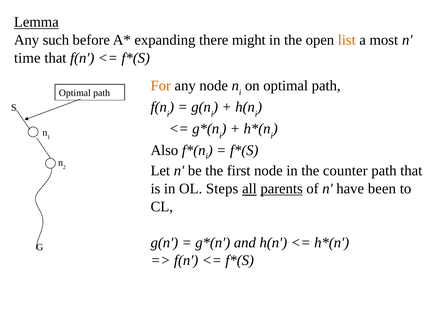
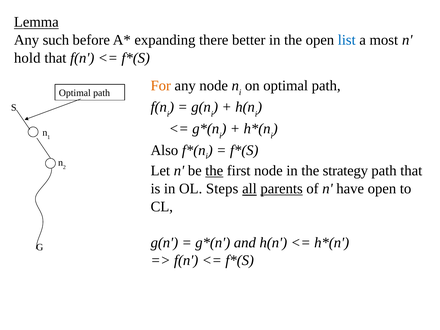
might: might -> better (249, 40)
list colour: orange -> blue (347, 40)
time: time -> hold (27, 58)
the underline: none -> present (214, 171)
counter: counter -> strategy (345, 171)
have been: been -> open (382, 189)
